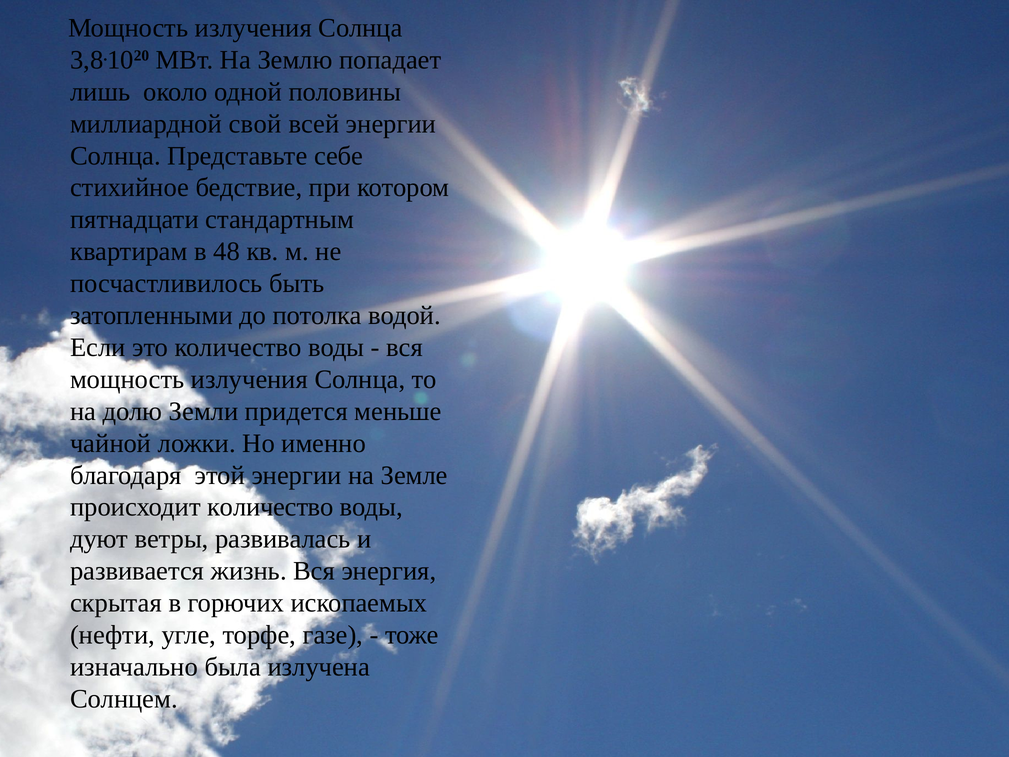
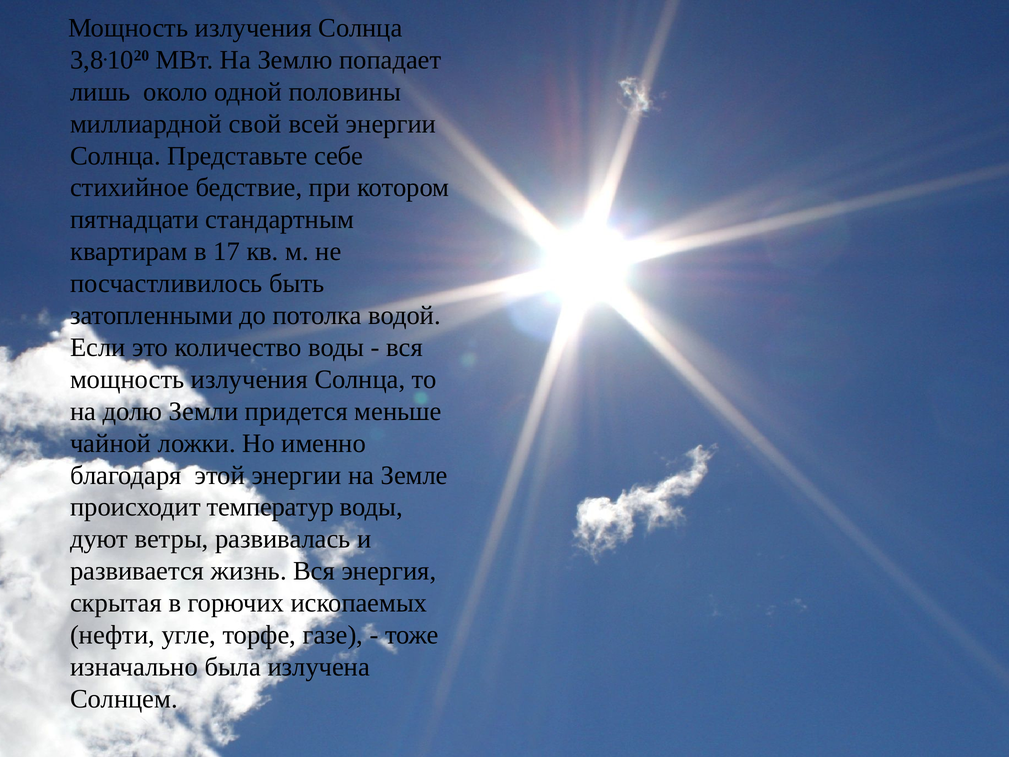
48: 48 -> 17 (227, 251)
происходит количество: количество -> температур (270, 507)
